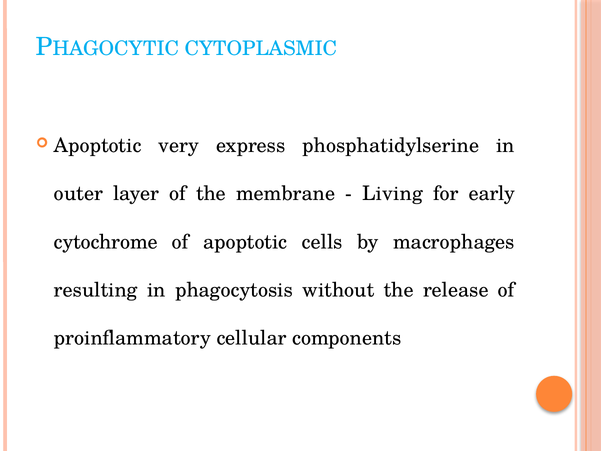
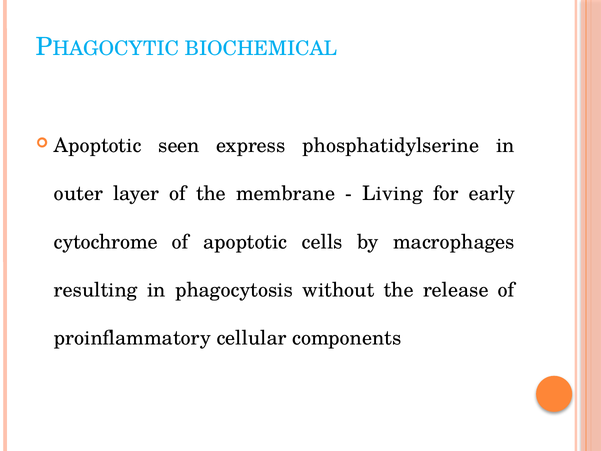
CYTOPLASMIC: CYTOPLASMIC -> BIOCHEMICAL (261, 49)
very: very -> seen (179, 146)
